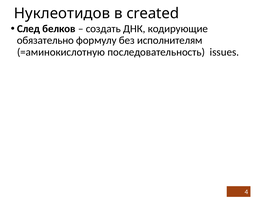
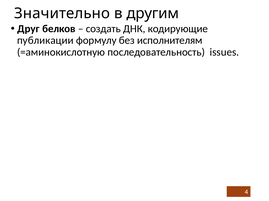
Нуклеотидов: Нуклеотидов -> Значительно (62, 13)
created: created -> другим (153, 13)
След: След -> Друг (28, 29)
обязательно: обязательно -> публикации (45, 41)
